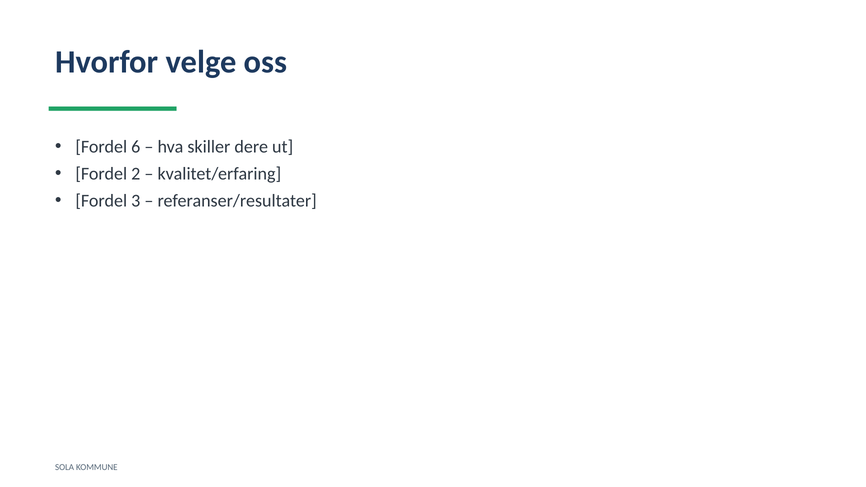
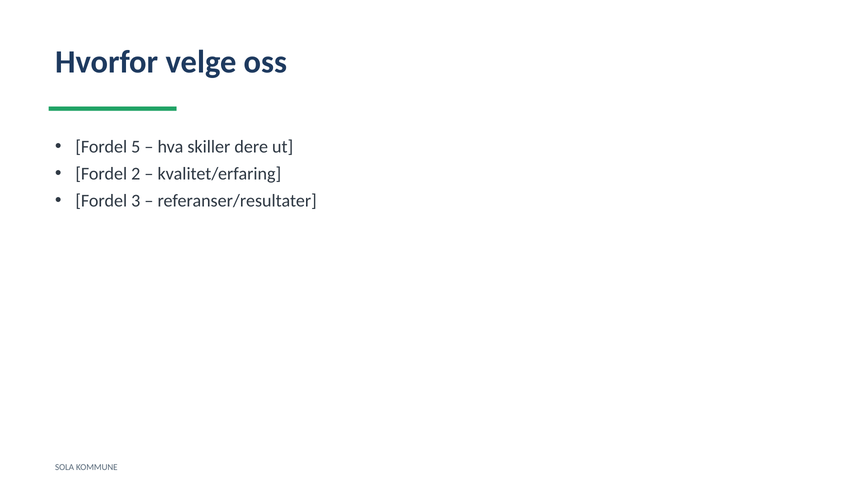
6: 6 -> 5 (136, 147)
